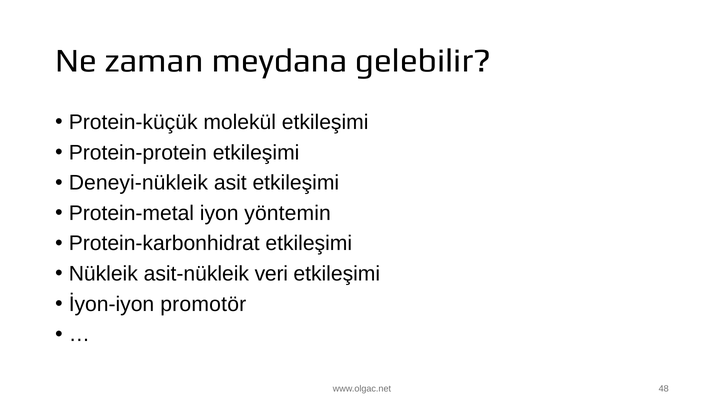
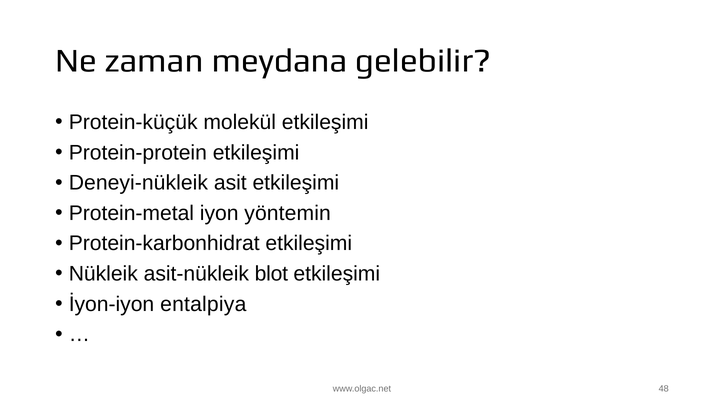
veri: veri -> blot (271, 274)
promotör: promotör -> entalpiya (203, 304)
